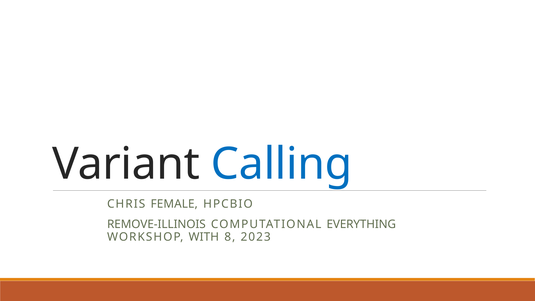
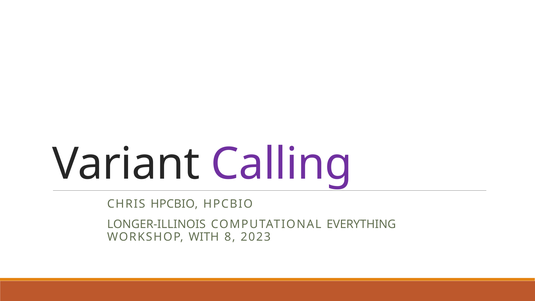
Calling colour: blue -> purple (282, 164)
CHRIS FEMALE: FEMALE -> HPCBIO (174, 204)
REMOVE-ILLINOIS: REMOVE-ILLINOIS -> LONGER-ILLINOIS (156, 224)
